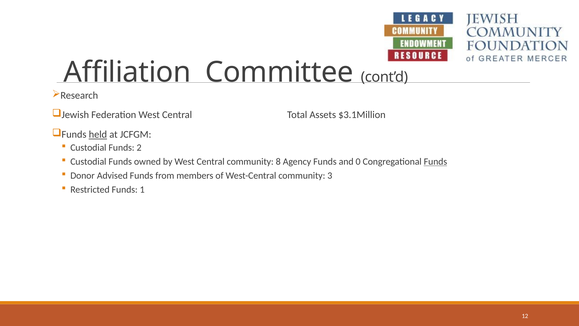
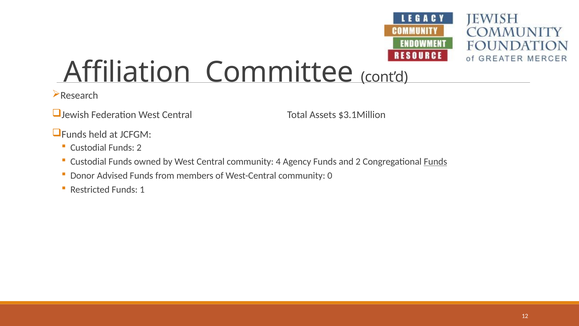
held underline: present -> none (98, 134)
8: 8 -> 4 (278, 162)
and 0: 0 -> 2 (358, 162)
3: 3 -> 0 (330, 176)
